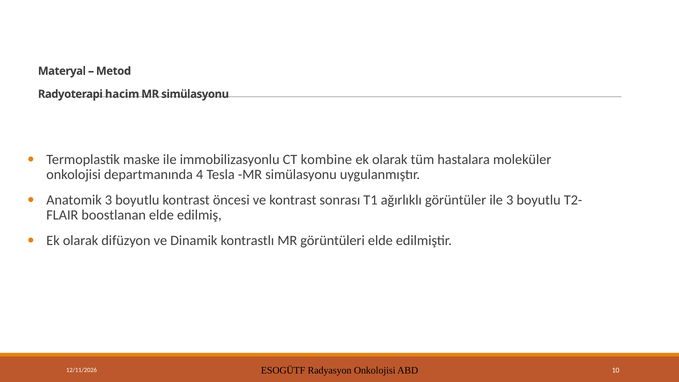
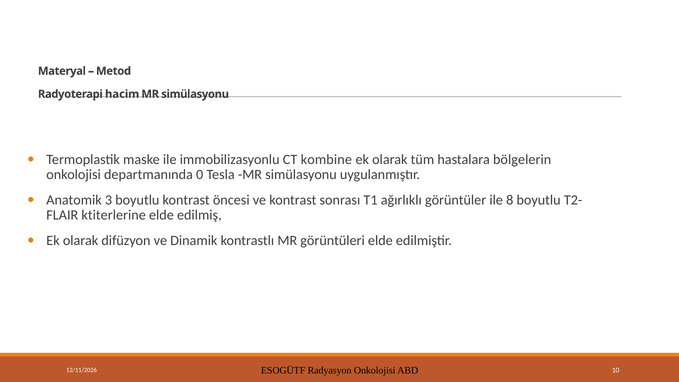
moleküler: moleküler -> bölgelerin (522, 159)
4: 4 -> 0 (200, 175)
ile 3: 3 -> 8 (510, 200)
boostlanan: boostlanan -> ktiterlerine (114, 215)
